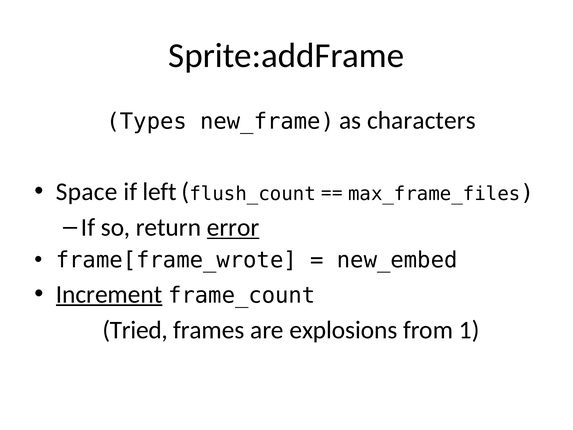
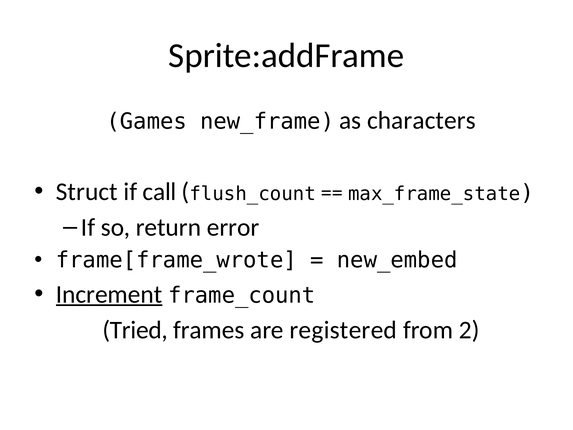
Types: Types -> Games (147, 121)
Space: Space -> Struct (87, 192)
left: left -> call (160, 192)
max_frame_files: max_frame_files -> max_frame_state (434, 194)
error underline: present -> none (233, 227)
explosions: explosions -> registered (343, 330)
1: 1 -> 2 (469, 330)
